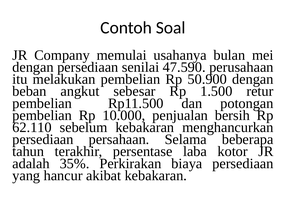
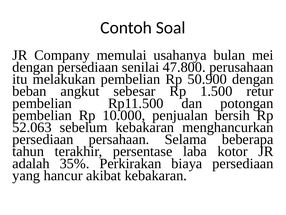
47.590: 47.590 -> 47.800 (184, 67)
62.110: 62.110 -> 52.063 (32, 127)
